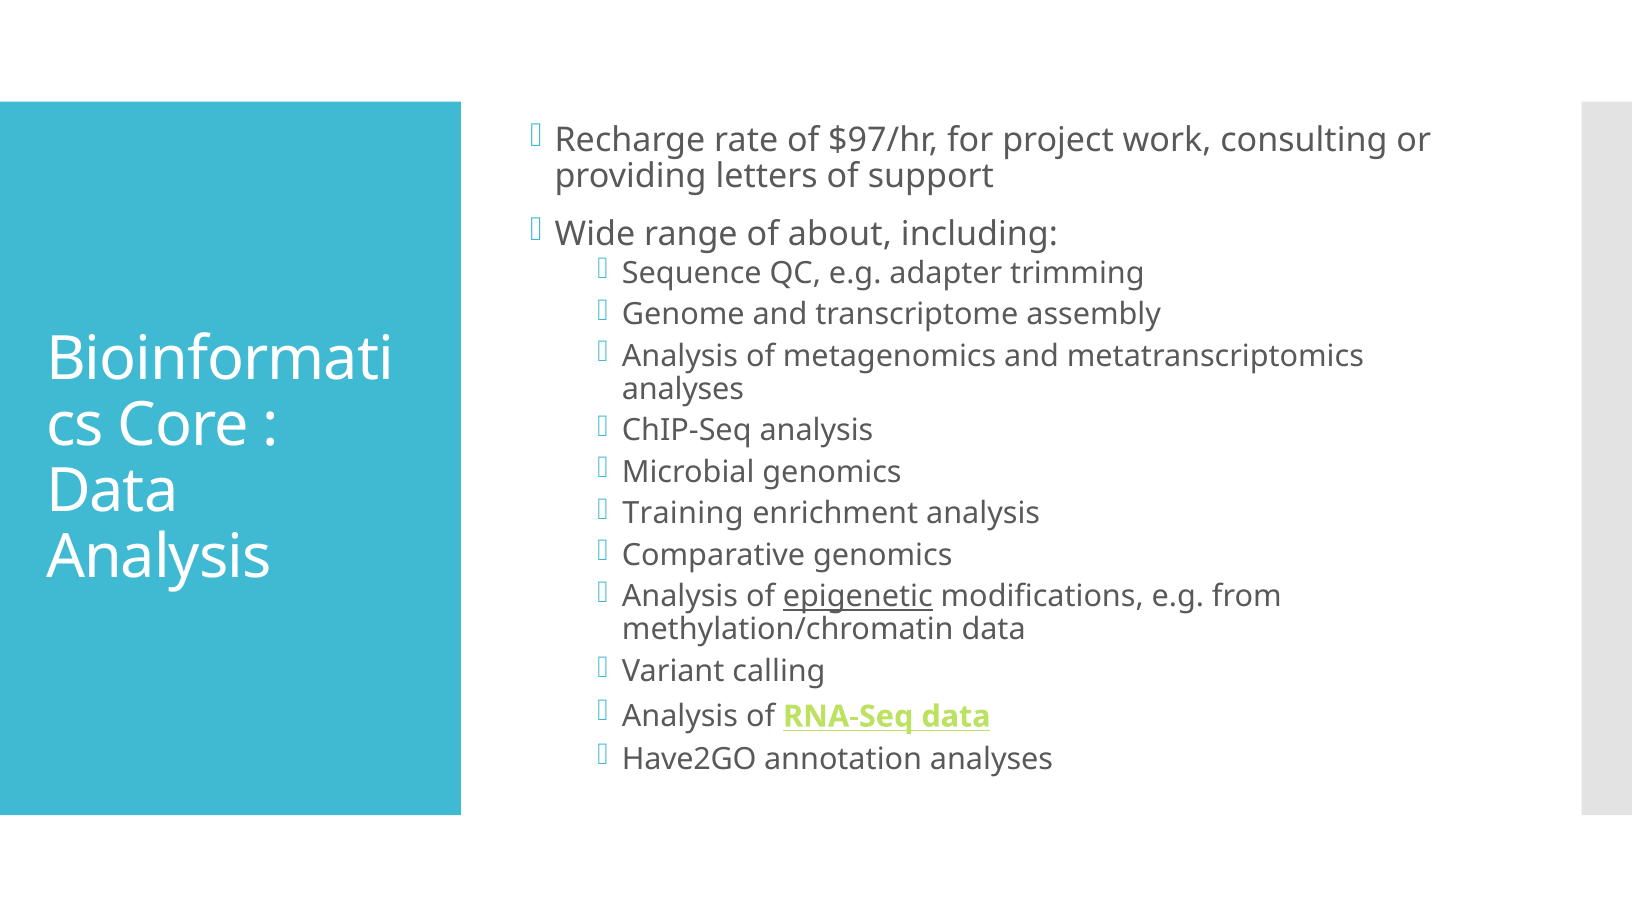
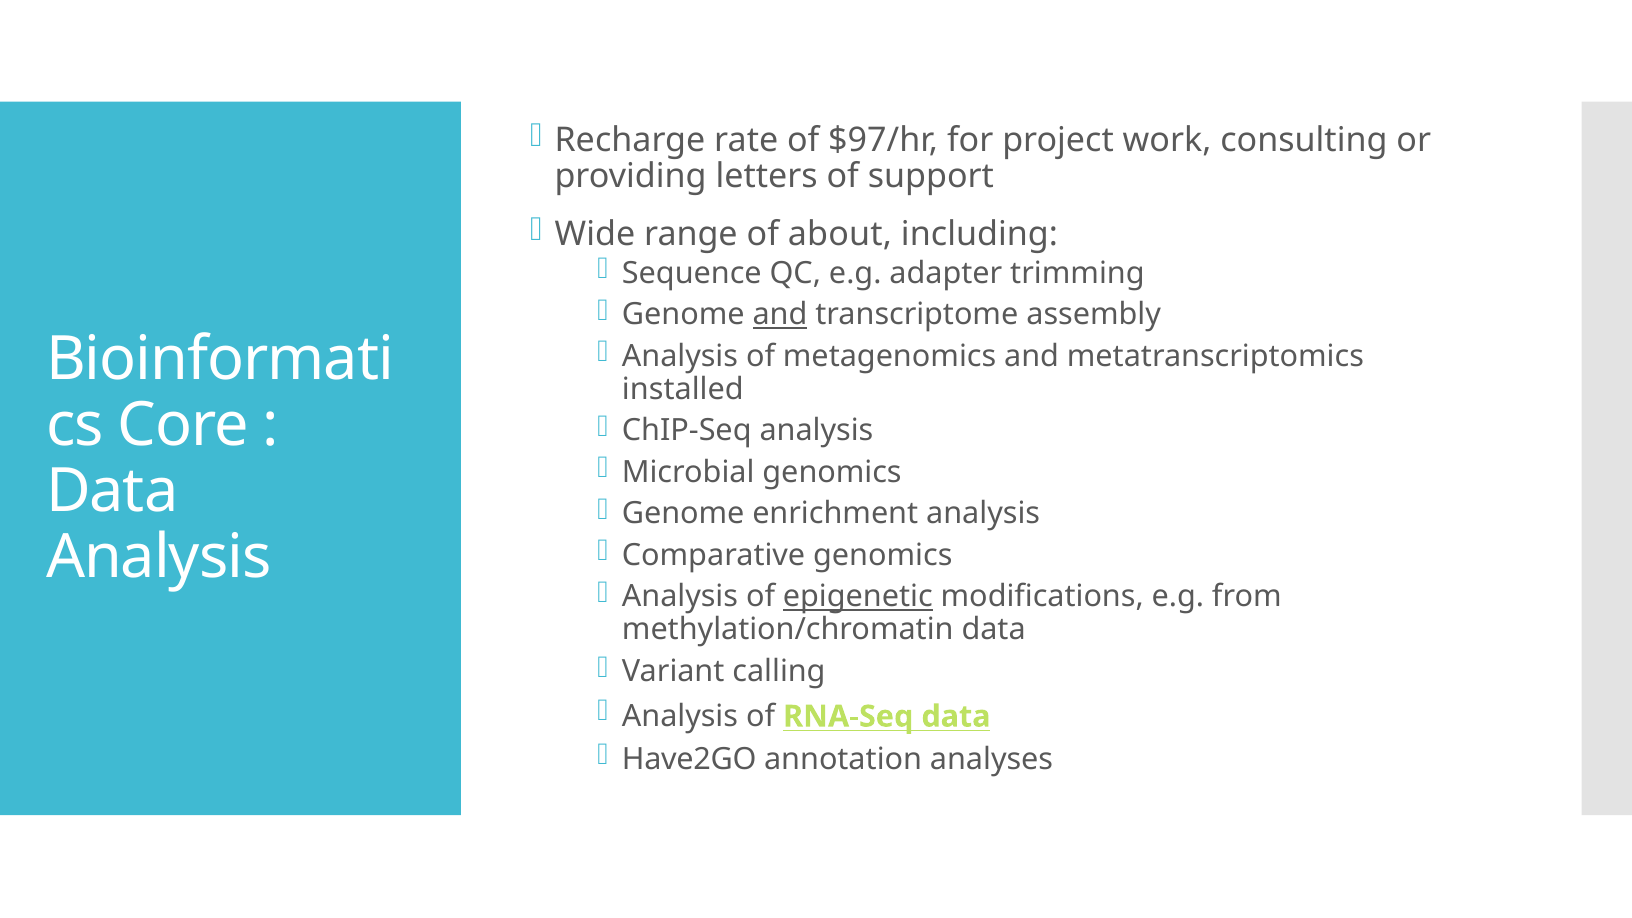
and underline: none -> present (780, 315)
analyses: analyses -> installed (683, 389)
Training: Training -> Genome (683, 514)
